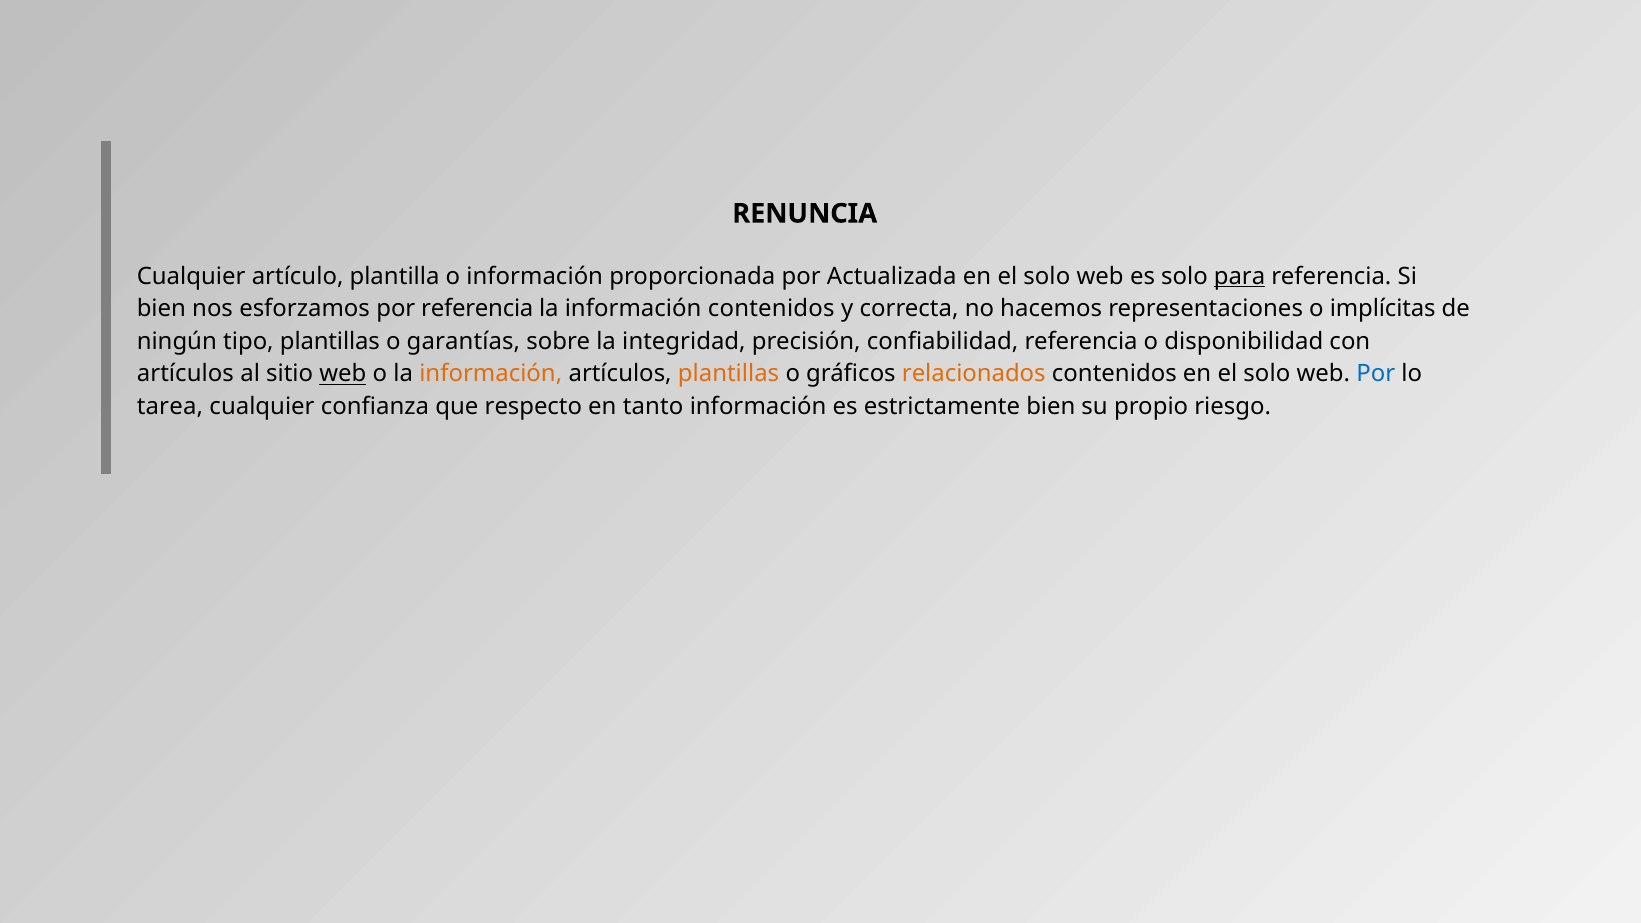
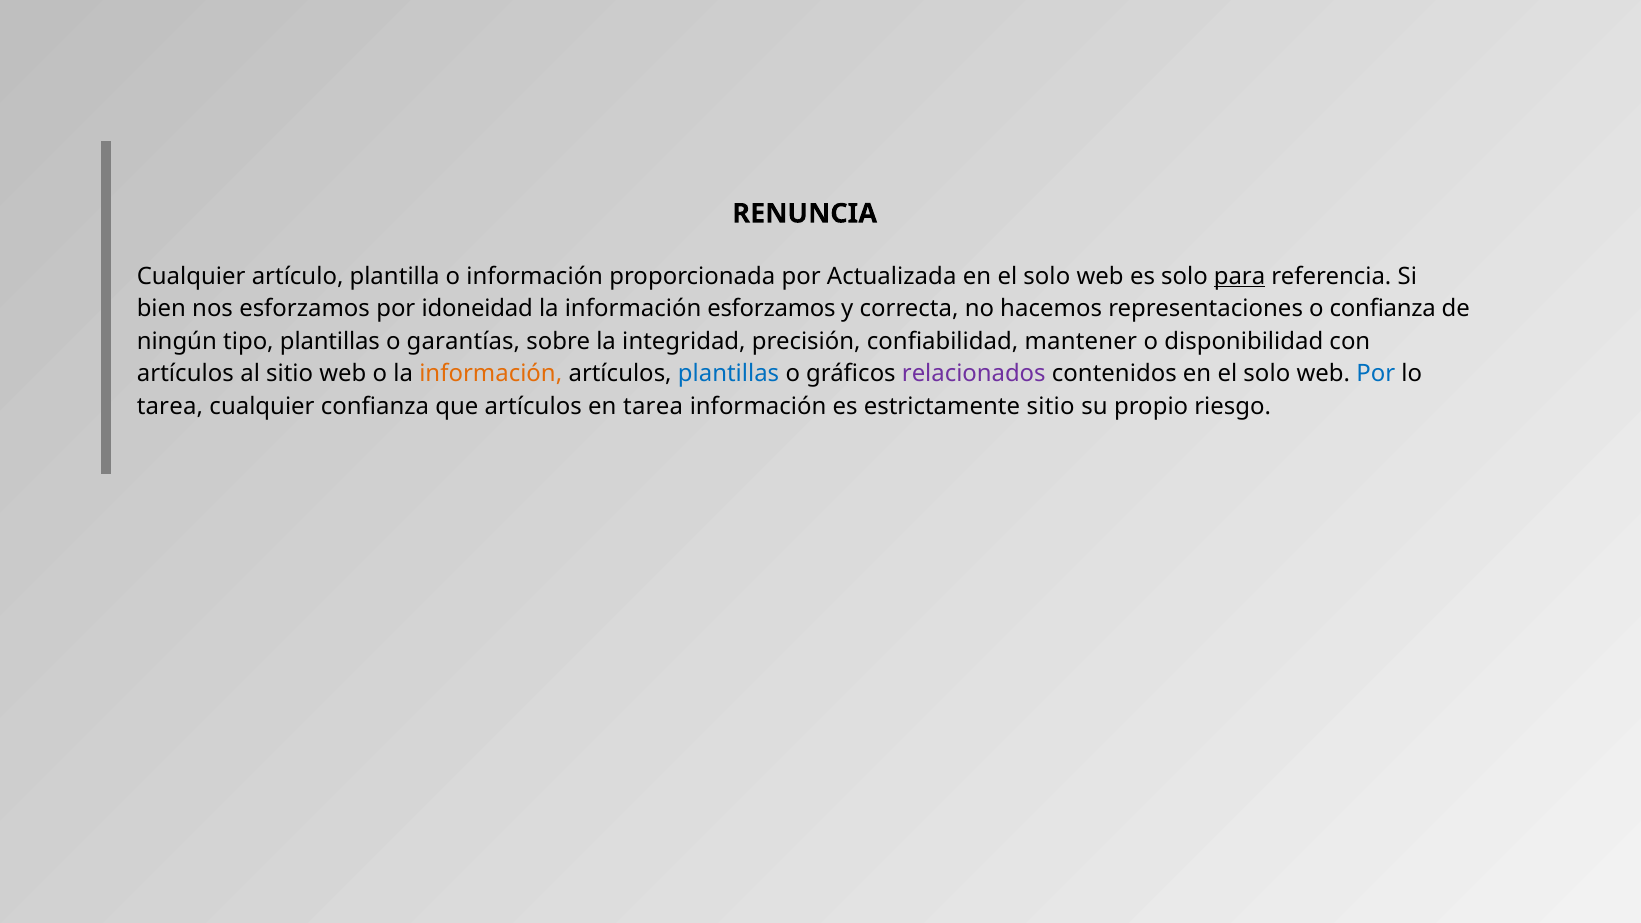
por referencia: referencia -> idoneidad (477, 309)
información contenidos: contenidos -> esforzamos (771, 309)
o implícitas: implícitas -> confianza (1383, 309)
confiabilidad referencia: referencia -> mantener (1081, 341)
web underline: present -> none (343, 374)
plantillas colour: orange -> blue (729, 374)
relacionados colour: orange -> purple (974, 374)
que respecto: respecto -> artículos (533, 407)
en tanto: tanto -> tarea (653, 407)
estrictamente bien: bien -> sitio (1051, 407)
